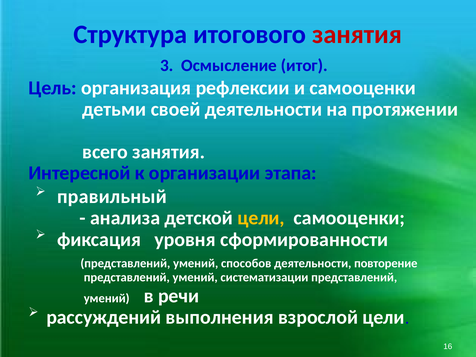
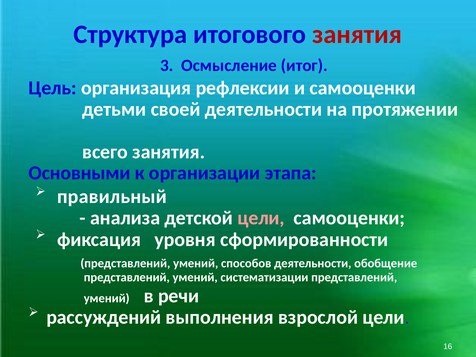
Интересной: Интересной -> Основными (79, 173)
цели colour: yellow -> pink (261, 218)
повторение: повторение -> обобщение (386, 263)
